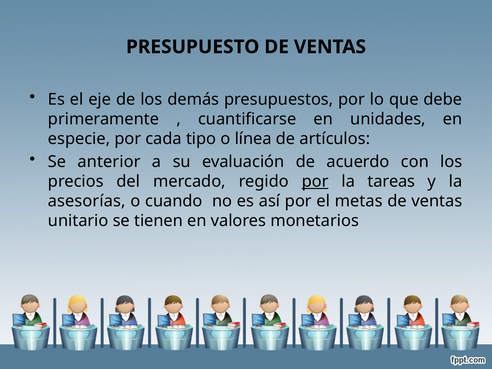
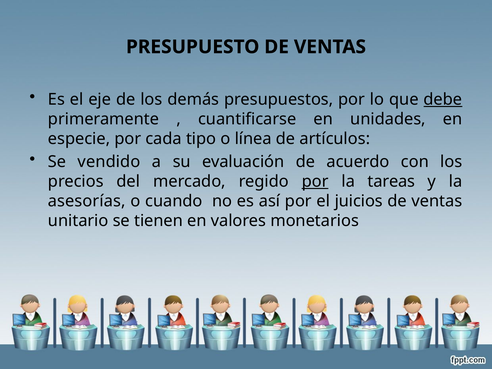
debe underline: none -> present (443, 100)
anterior: anterior -> vendido (109, 162)
metas: metas -> juicios (359, 201)
